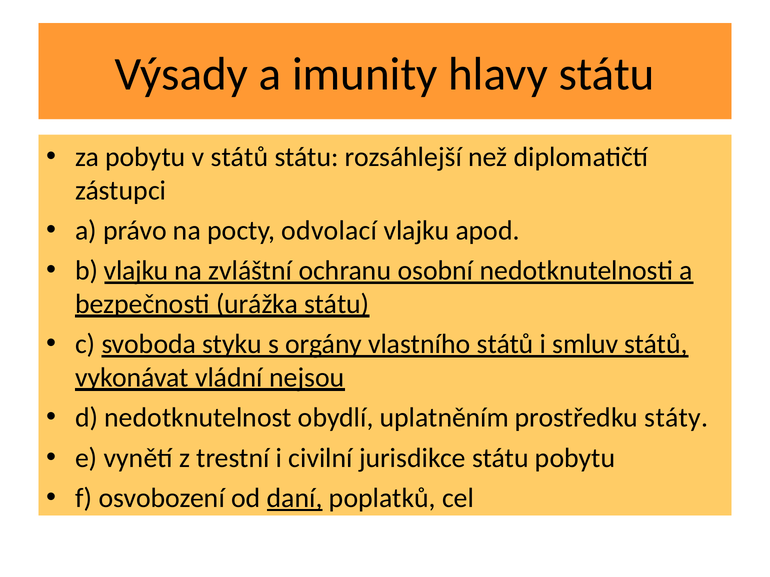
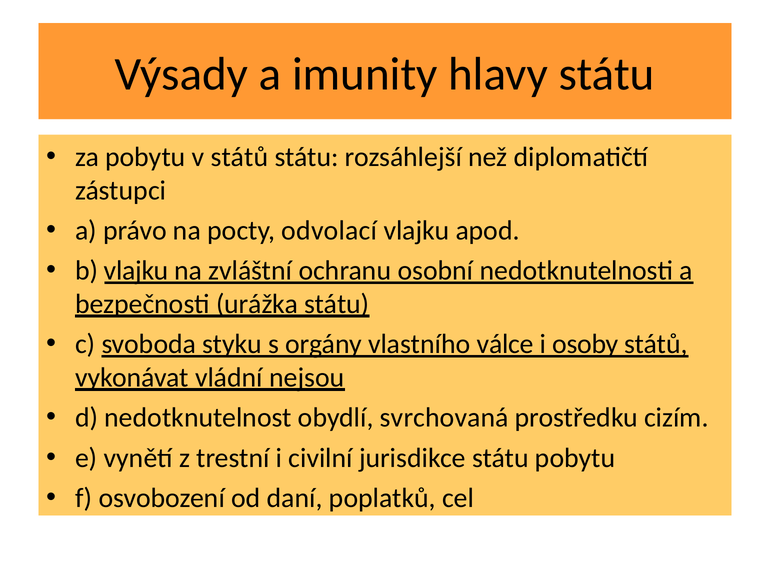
vlastního států: států -> válce (505, 345)
smluv: smluv -> osoby (585, 345)
uplatněním: uplatněním -> svrchovaná (444, 418)
státy: státy -> cizím (676, 418)
daní underline: present -> none (295, 498)
